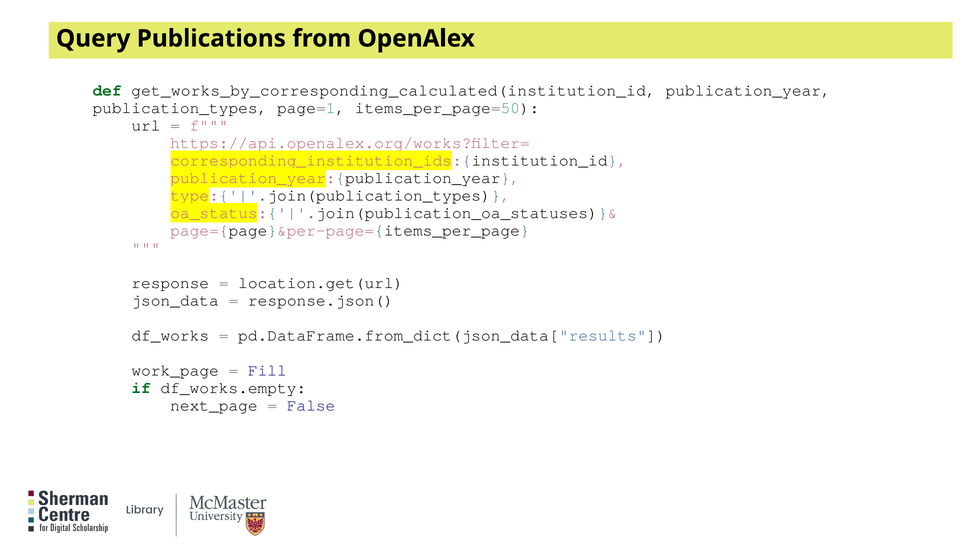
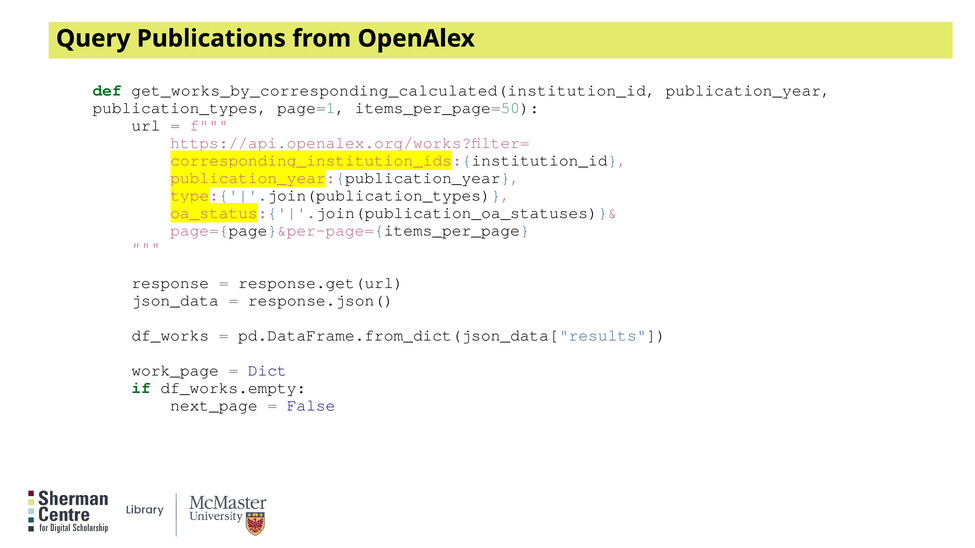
location.get(url: location.get(url -> response.get(url (321, 283)
Fill: Fill -> Dict (267, 371)
